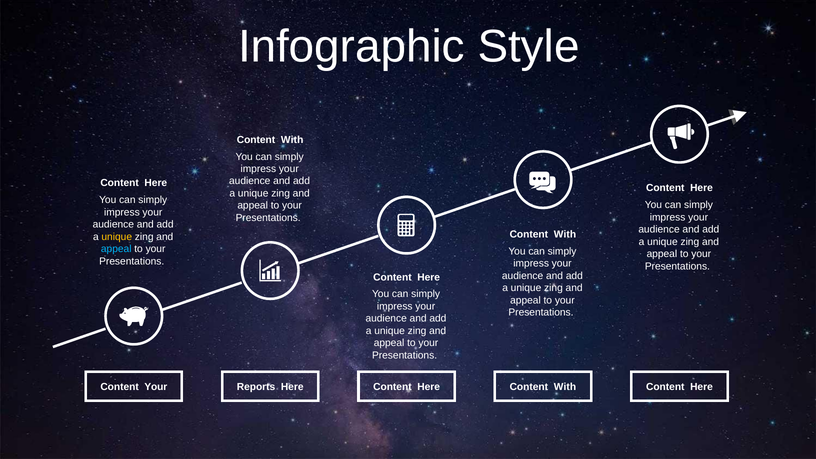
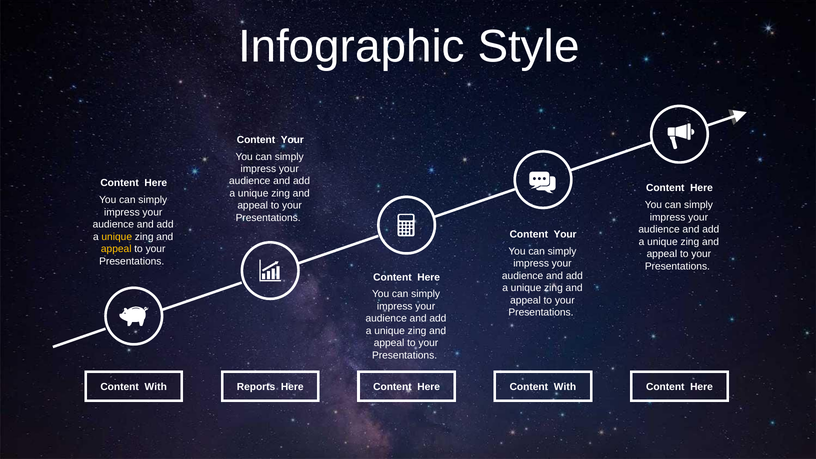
With: With -> Your (292, 140)
With: With -> Your (565, 234)
appeal colour: light blue -> yellow (116, 249)
Your: Your -> With (156, 387)
